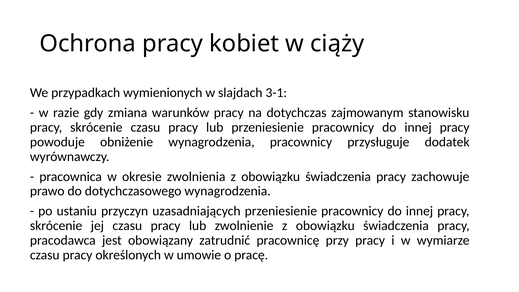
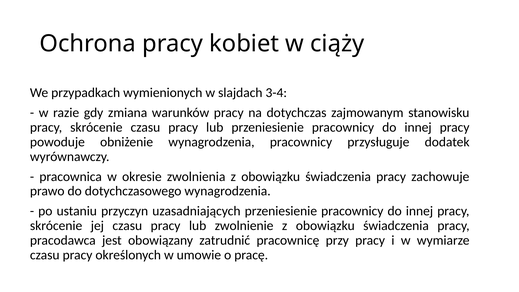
3-1: 3-1 -> 3-4 (276, 93)
